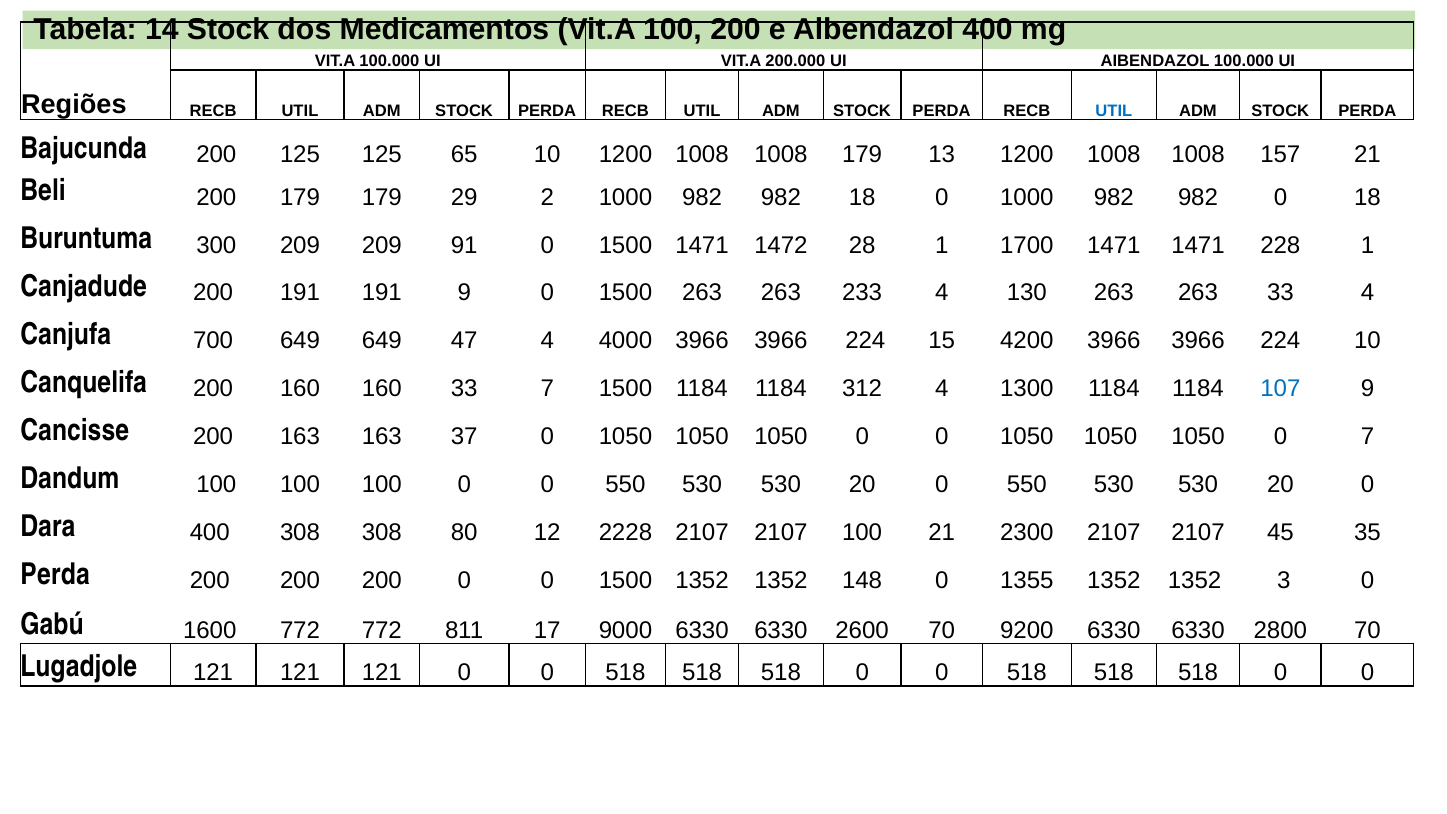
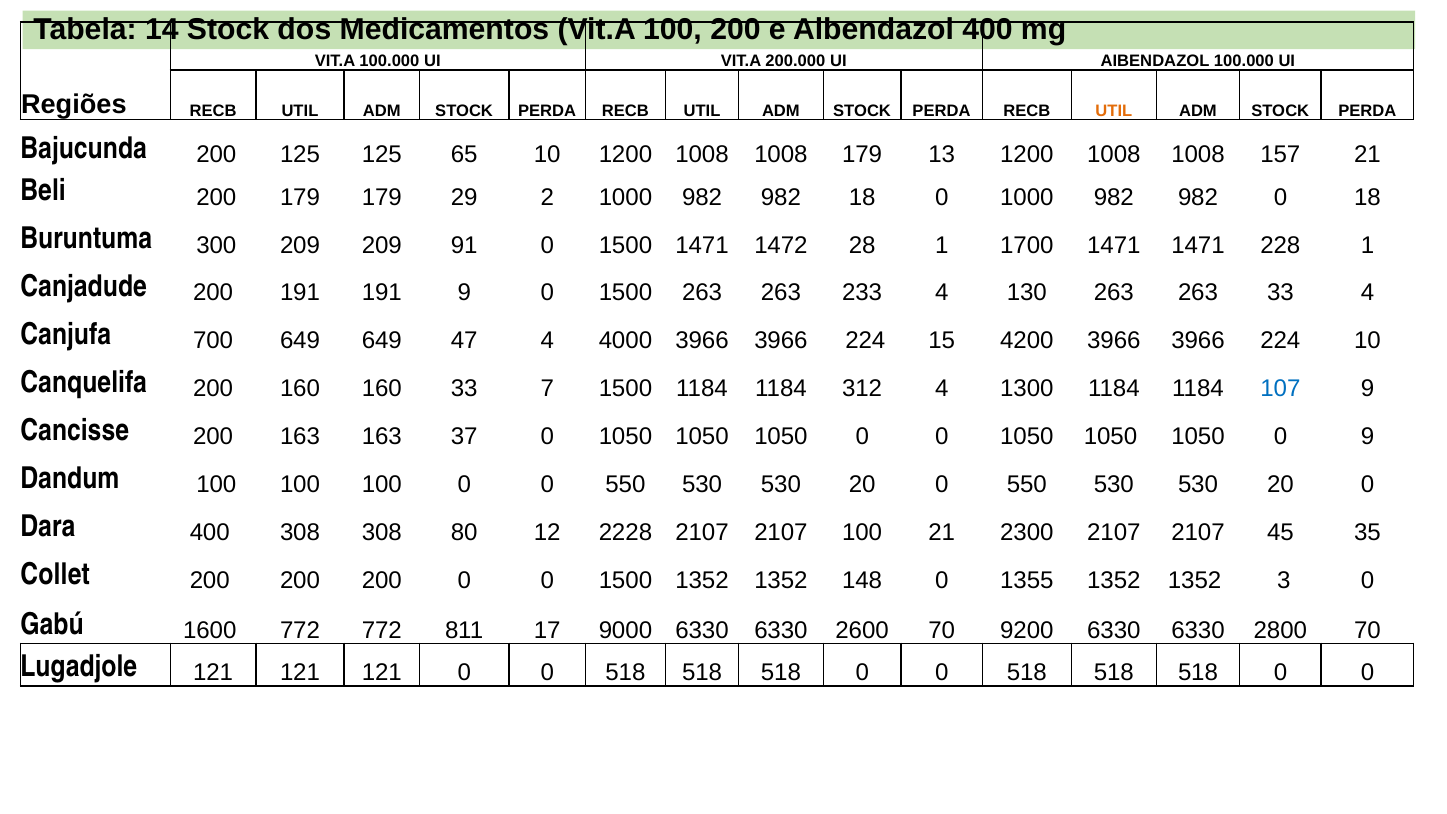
UTIL colour: blue -> orange (1114, 111)
0 7: 7 -> 9 (1368, 437)
Perda: Perda -> Collet (55, 574)
